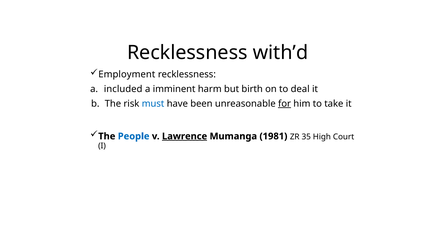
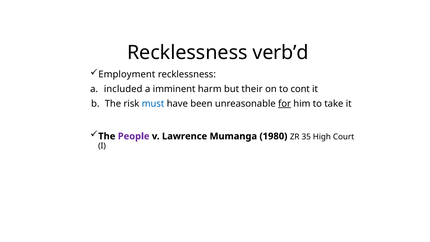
with’d: with’d -> verb’d (281, 52)
birth: birth -> their (252, 89)
deal: deal -> cont (300, 89)
People colour: blue -> purple (134, 136)
Lawrence underline: present -> none (185, 136)
1981: 1981 -> 1980 (273, 136)
